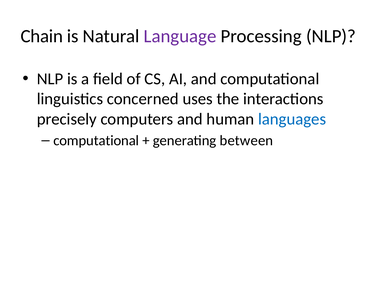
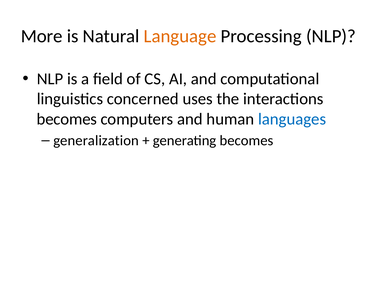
Chain: Chain -> More (42, 36)
Language colour: purple -> orange (180, 36)
precisely: precisely -> becomes (67, 119)
computational: computational -> generalization (96, 141)
generating between: between -> becomes (246, 141)
